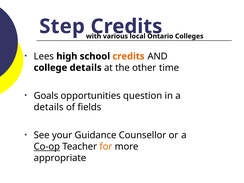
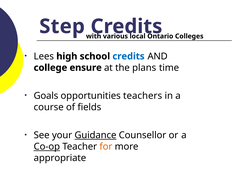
credits colour: orange -> blue (128, 56)
college details: details -> ensure (86, 68)
other: other -> plans (144, 68)
question: question -> teachers (143, 96)
details: details -> course (49, 107)
Guidance underline: none -> present (95, 135)
